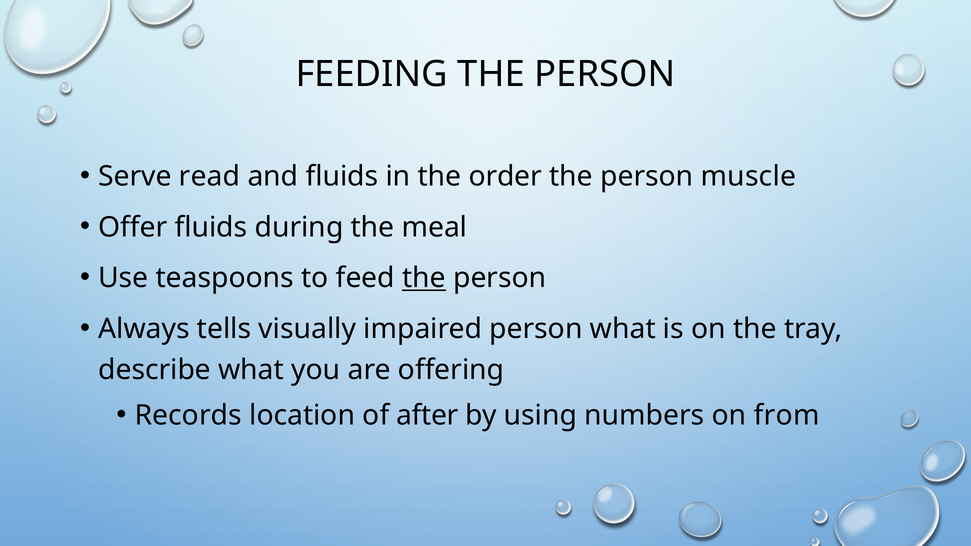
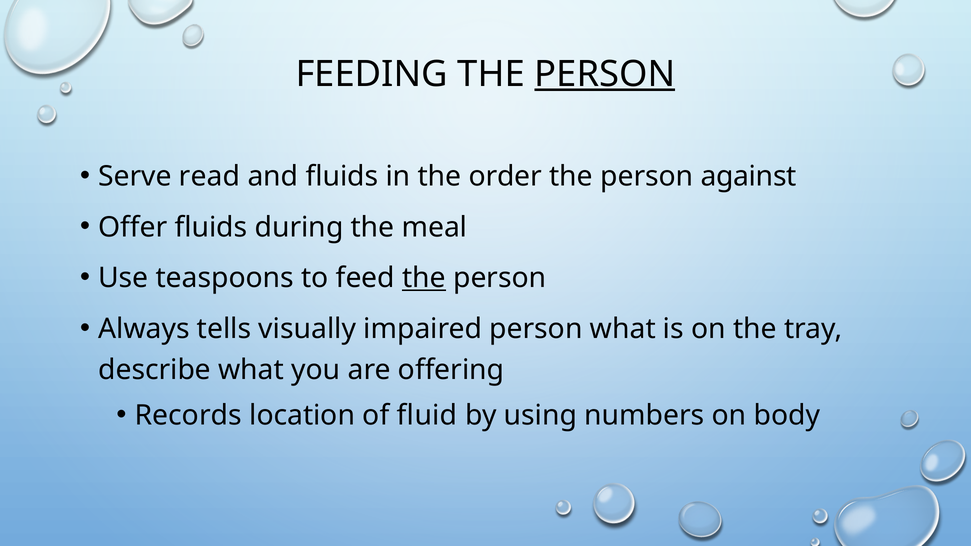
PERSON underline: none -> present (605, 74)
muscle: muscle -> against (749, 176)
after: after -> fluid (427, 416)
from: from -> body (787, 416)
